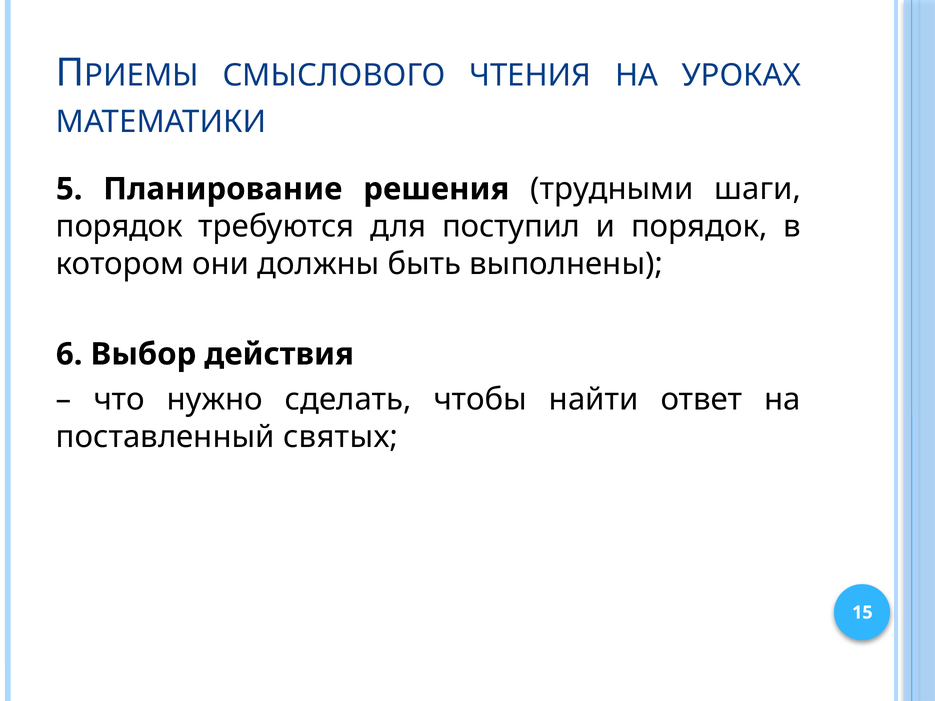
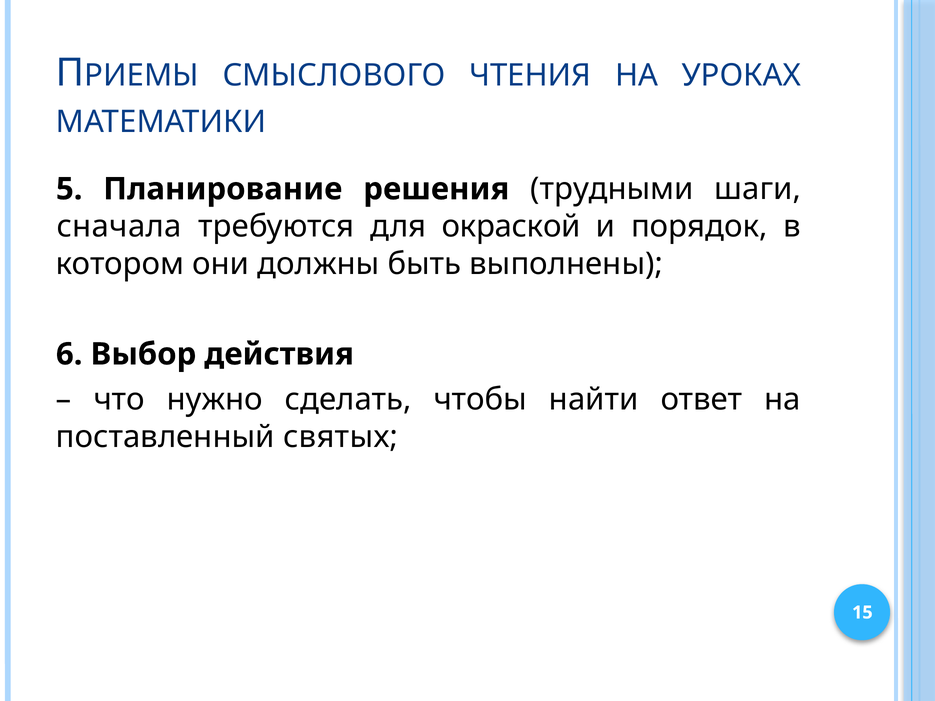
порядок: порядок -> сначала (119, 227)
поступил: поступил -> окраской (511, 227)
